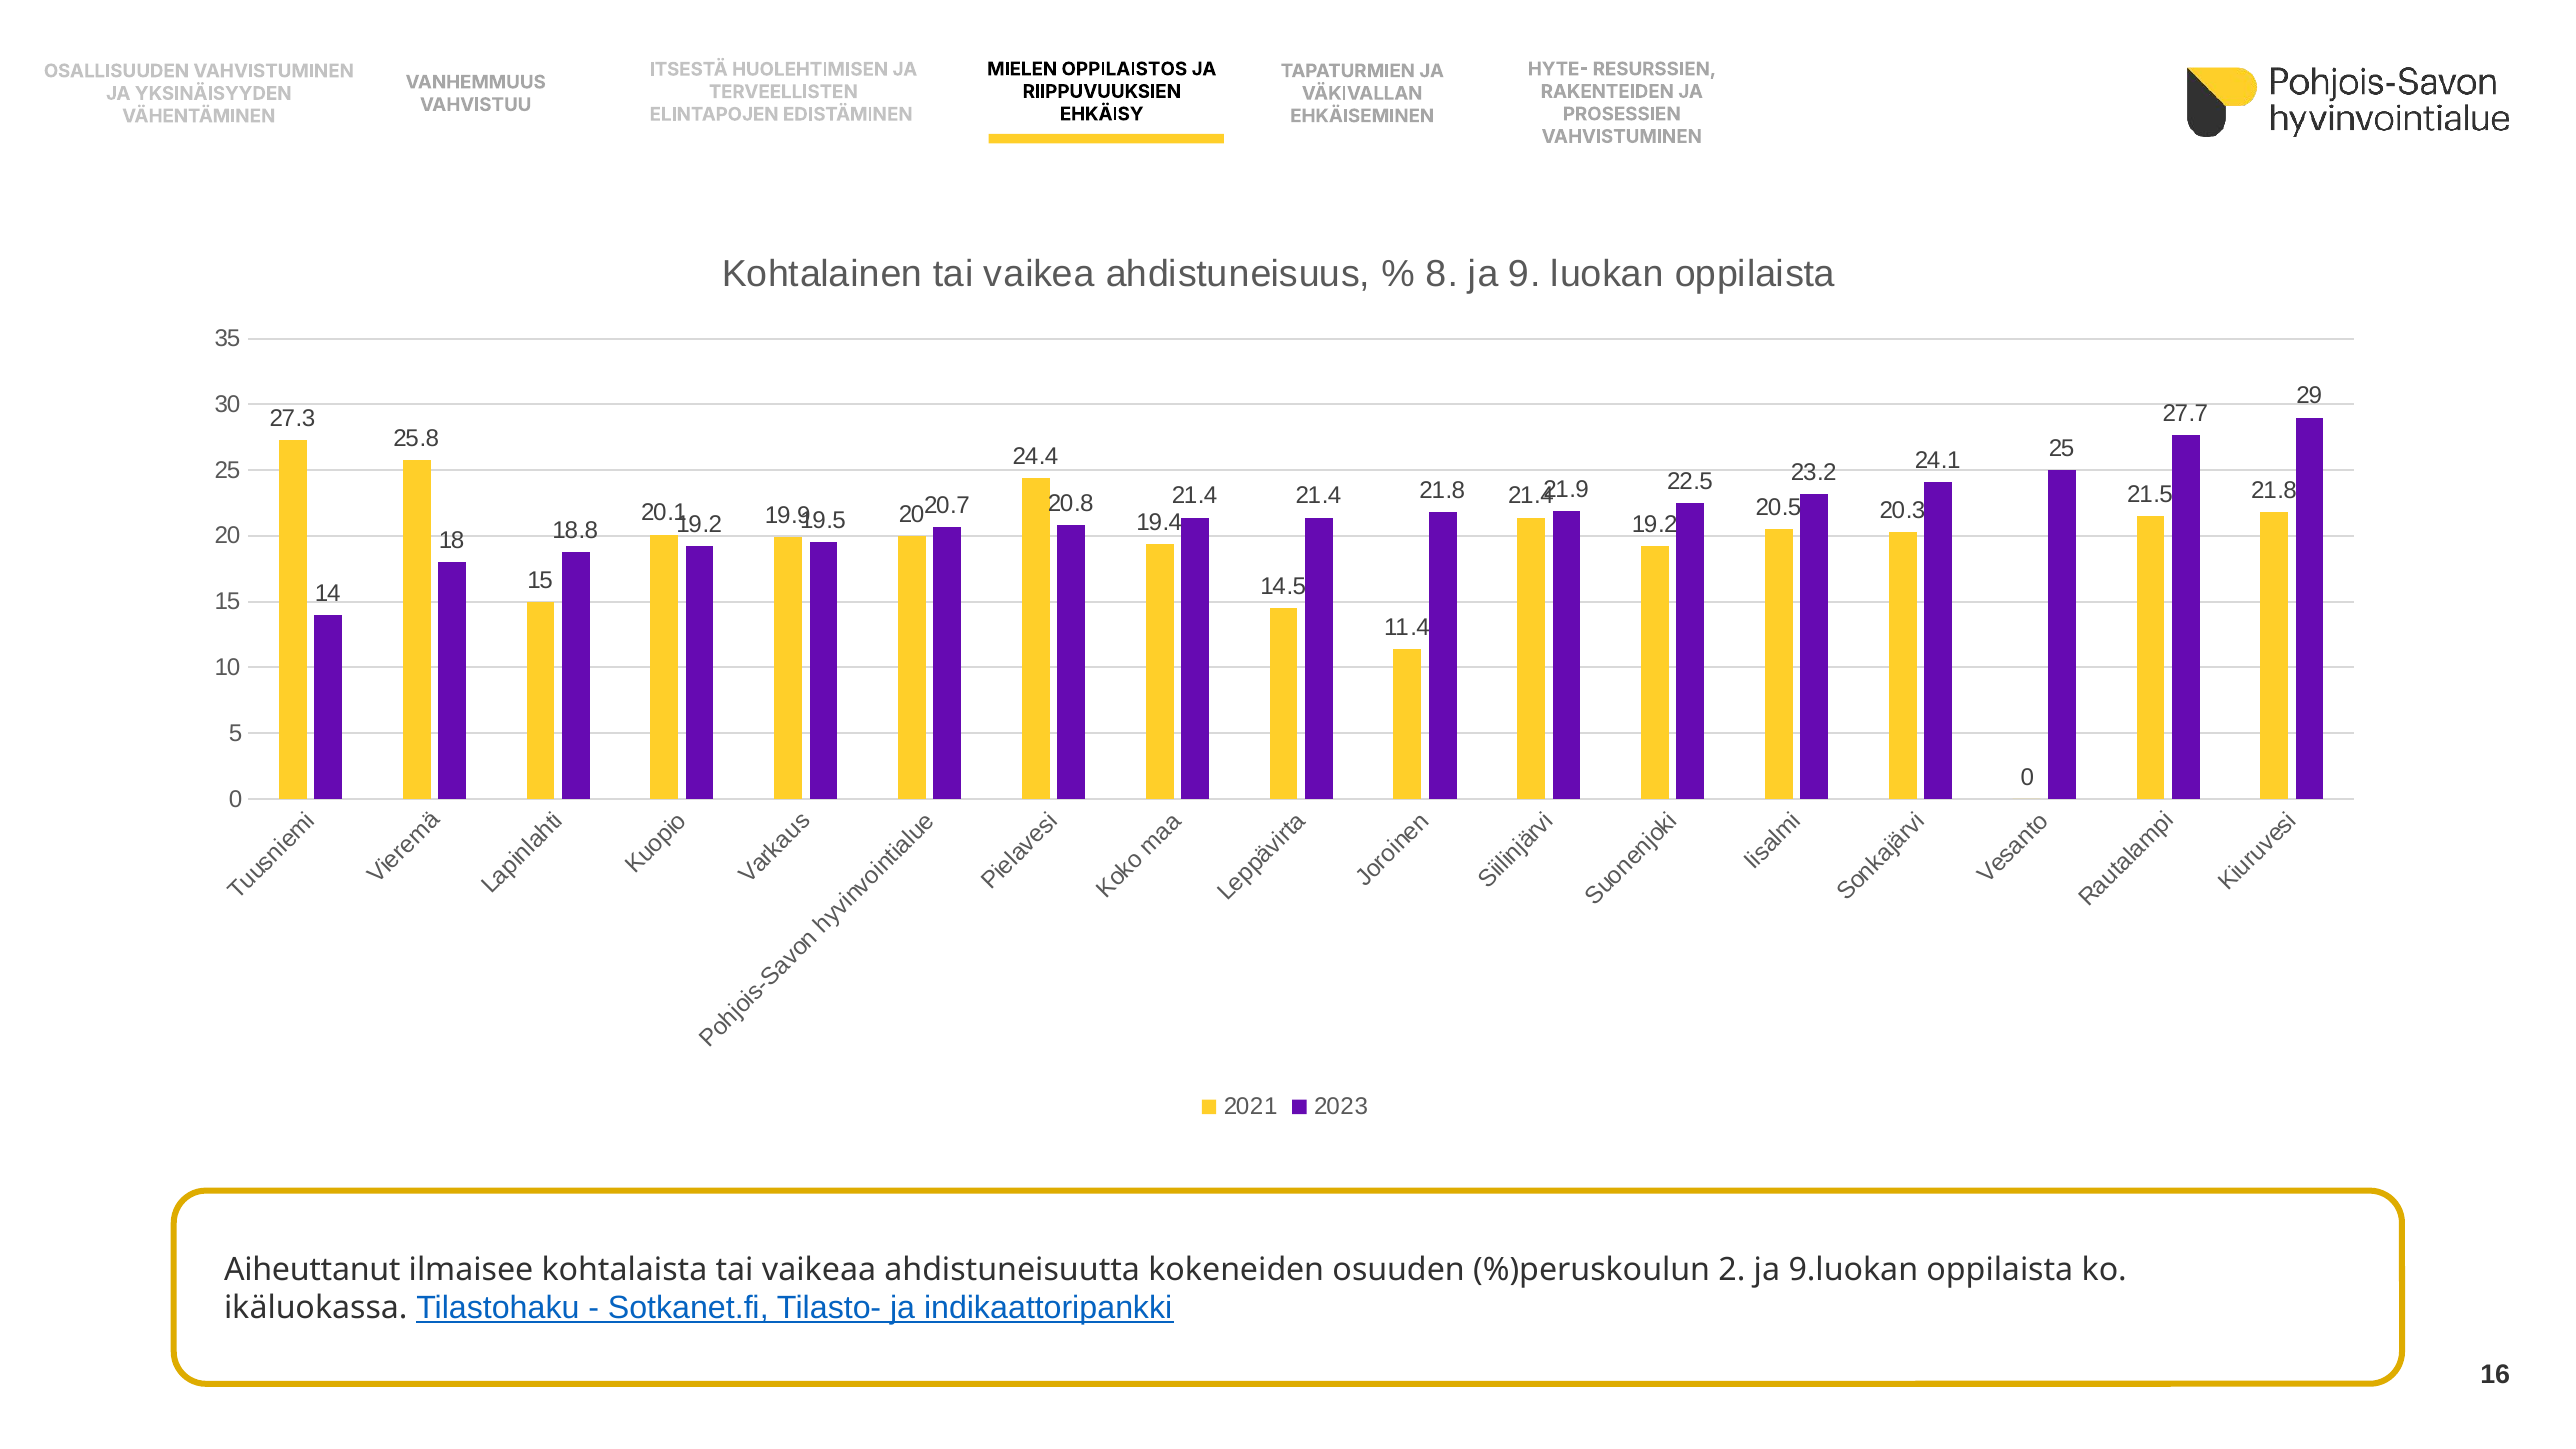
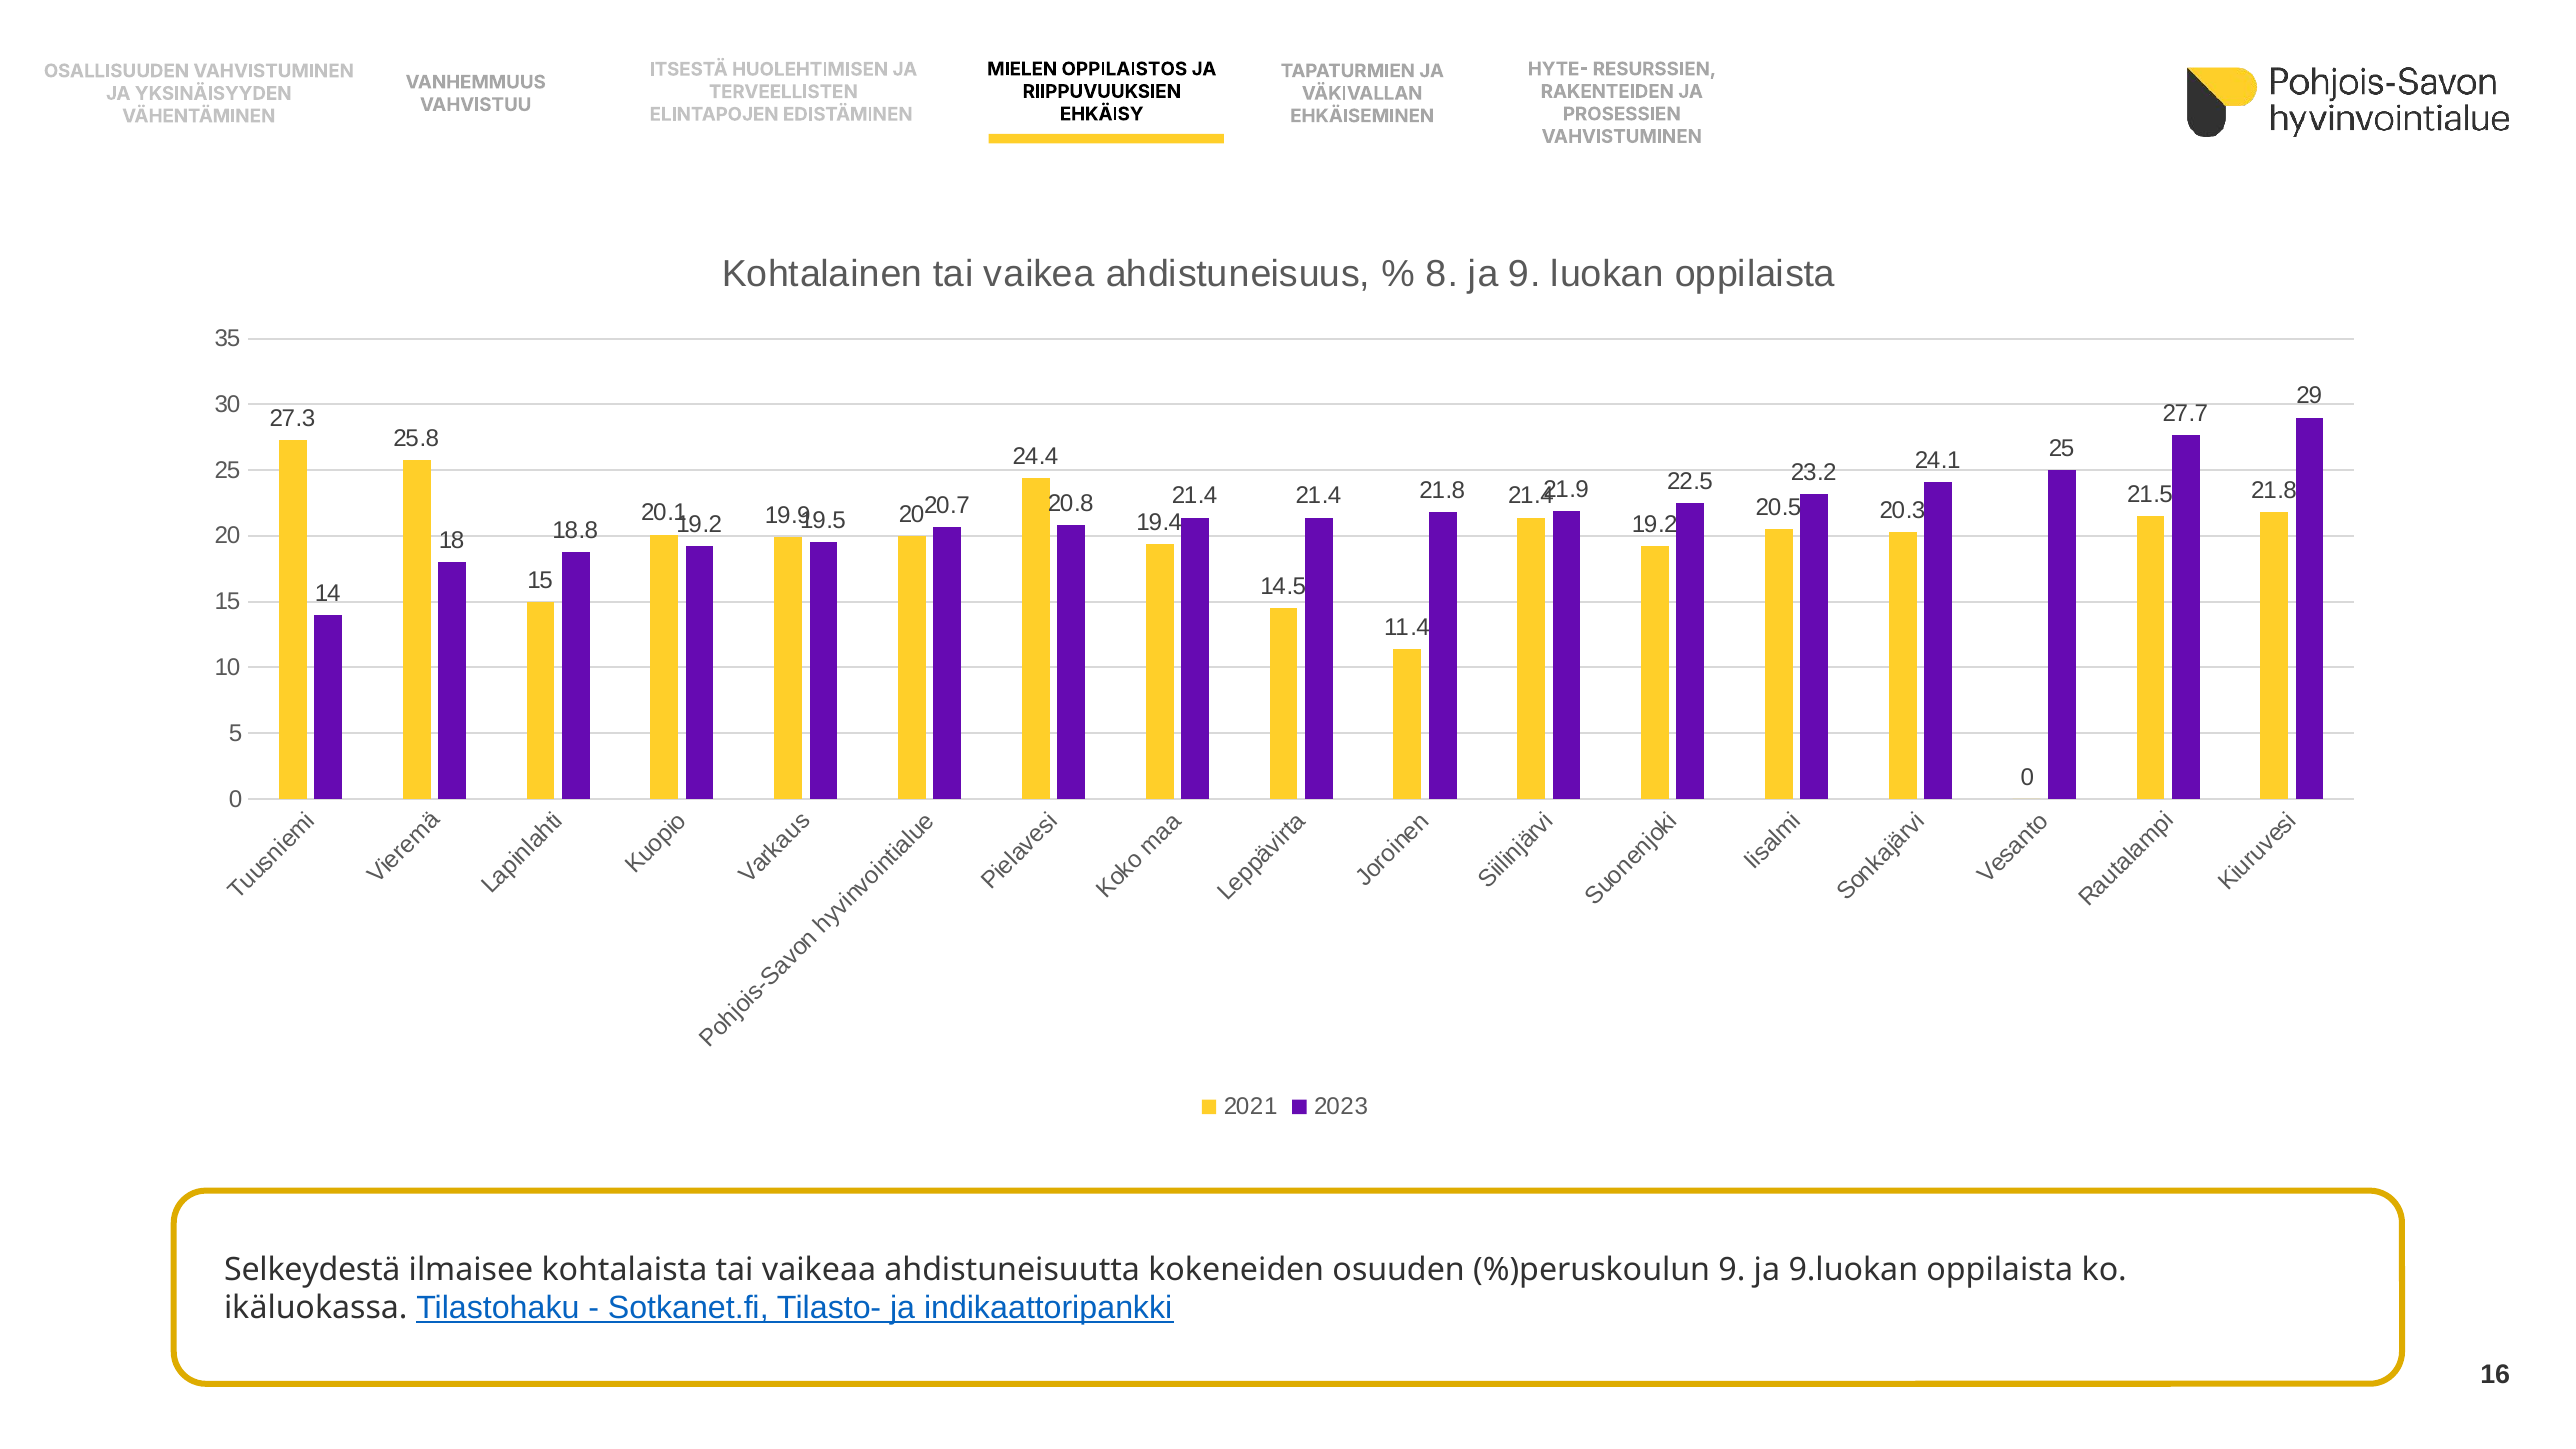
Aiheuttanut: Aiheuttanut -> Selkeydestä (312, 1269)
%)peruskoulun 2: 2 -> 9 (1732, 1269)
